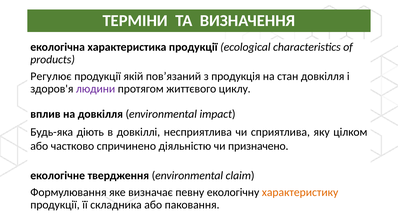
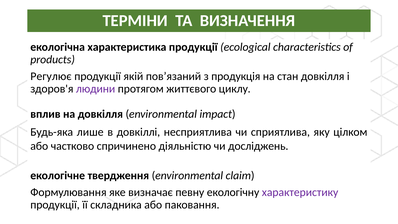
діють: діють -> лише (90, 132)
призначено: призначено -> досліджень (258, 146)
характеристику colour: orange -> purple (300, 192)
